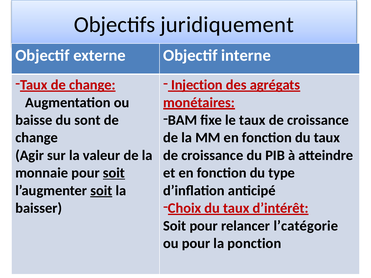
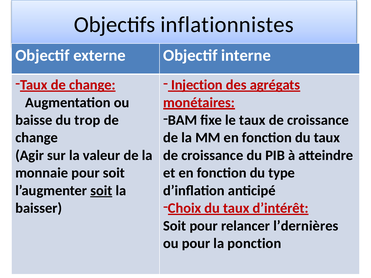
juridiquement: juridiquement -> inflationnistes (227, 25)
sont: sont -> trop (87, 120)
soit underline: present -> none (114, 173)
l’catégorie: l’catégorie -> l’dernières (306, 226)
